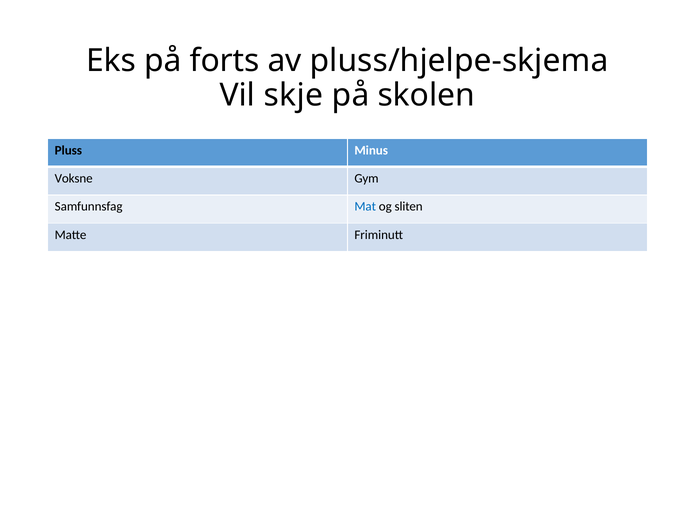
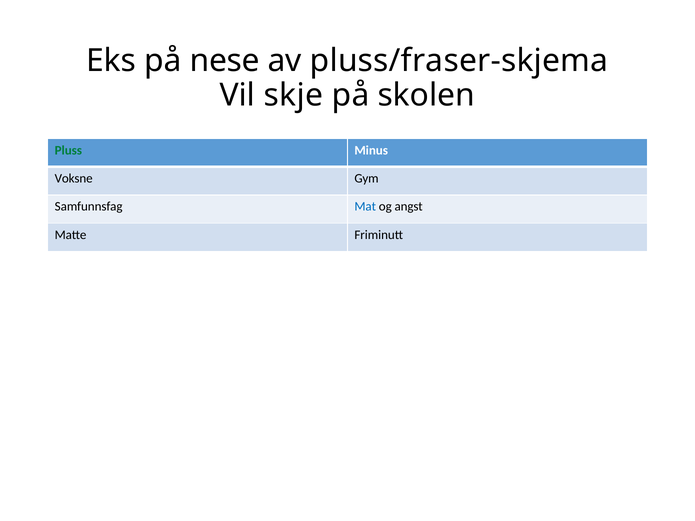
forts: forts -> nese (225, 61)
pluss/hjelpe-skjema: pluss/hjelpe-skjema -> pluss/fraser-skjema (459, 61)
Pluss colour: black -> green (68, 150)
sliten: sliten -> angst (409, 207)
